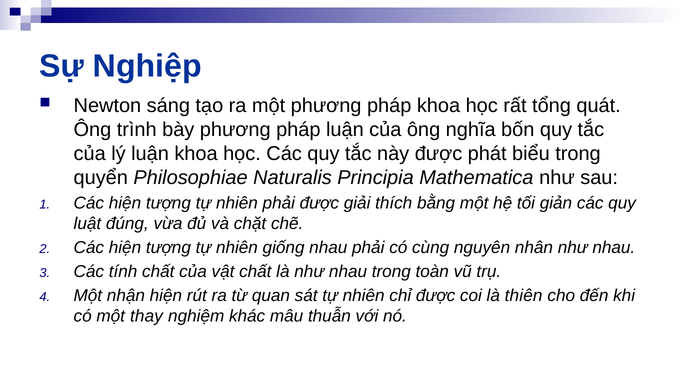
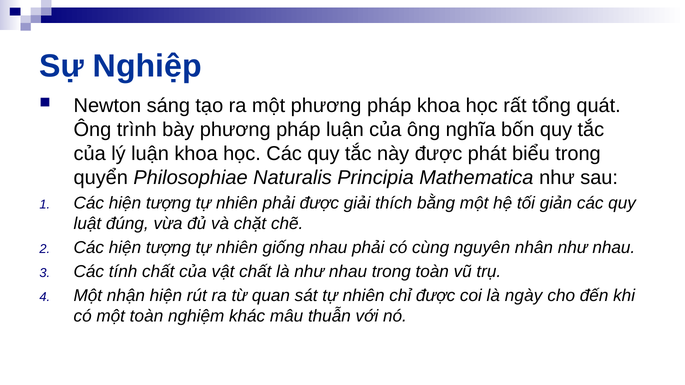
thiên: thiên -> ngày (524, 296)
một thay: thay -> toàn (146, 316)
